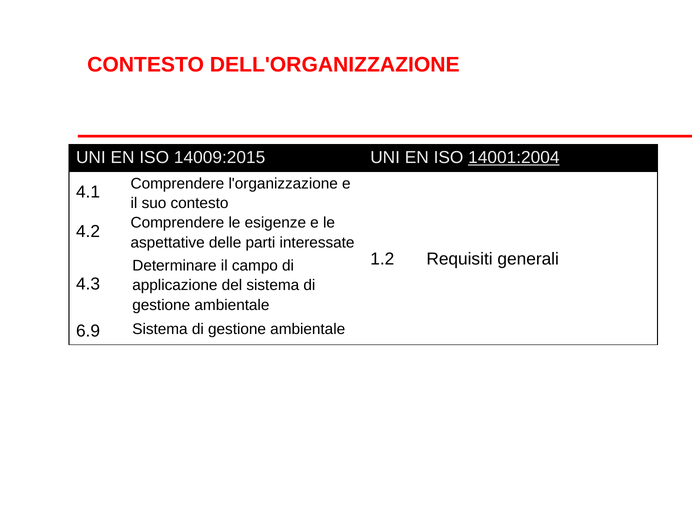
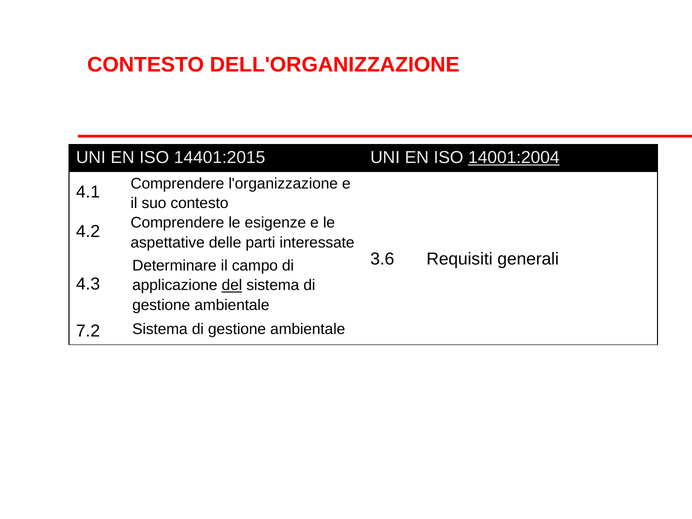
14009:2015: 14009:2015 -> 14401:2015 (220, 158)
1.2: 1.2 -> 3.6 (382, 259)
del underline: none -> present (232, 285)
6.9: 6.9 -> 7.2 (88, 331)
